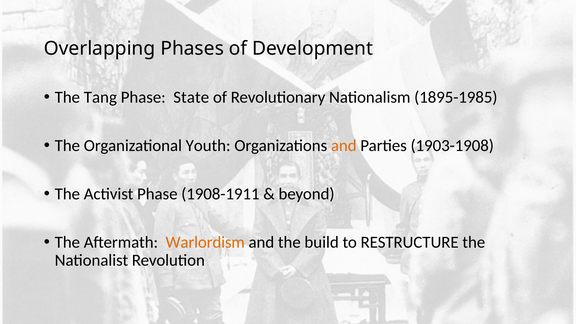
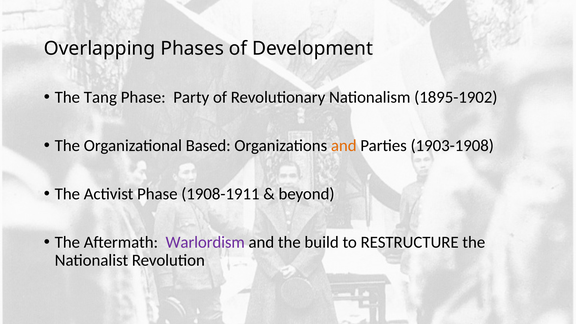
State: State -> Party (191, 97)
1895-1985: 1895-1985 -> 1895-1902 (456, 97)
Youth: Youth -> Based (208, 146)
Warlordism colour: orange -> purple (205, 242)
